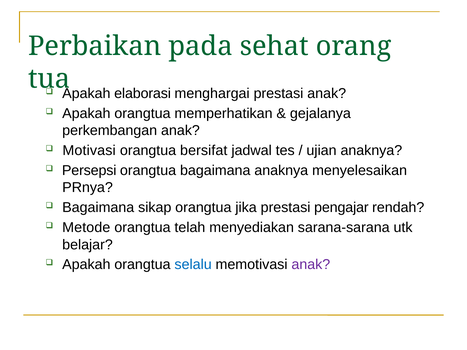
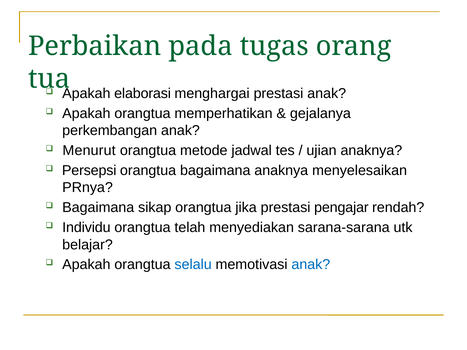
sehat: sehat -> tugas (274, 46)
Motivasi: Motivasi -> Menurut (89, 151)
bersifat: bersifat -> metode (204, 151)
Metode: Metode -> Individu (86, 228)
anak colour: purple -> blue (311, 265)
